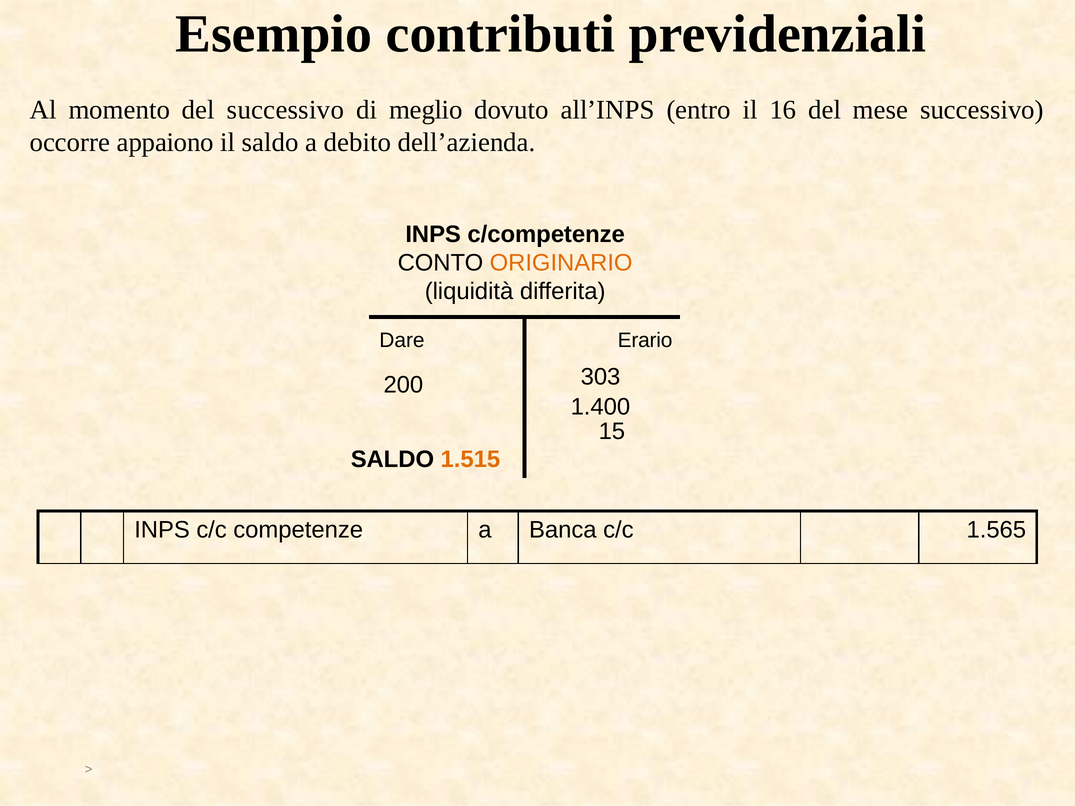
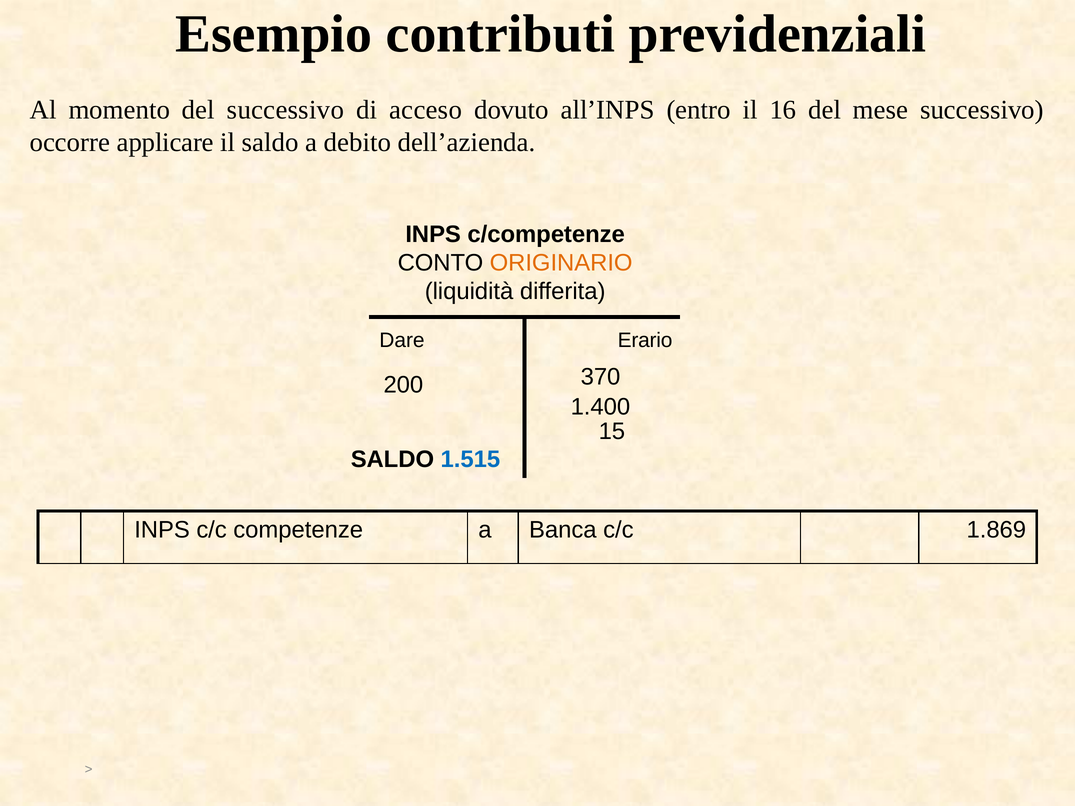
meglio: meglio -> acceso (426, 110)
appaiono: appaiono -> applicare (165, 142)
303: 303 -> 370 (601, 377)
1.515 colour: orange -> blue (470, 459)
1.565: 1.565 -> 1.869 (996, 530)
